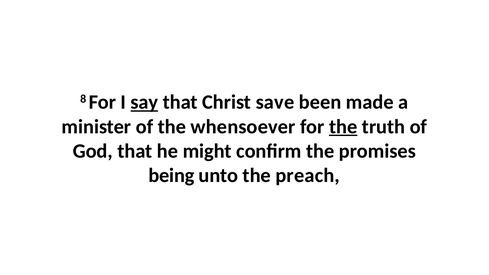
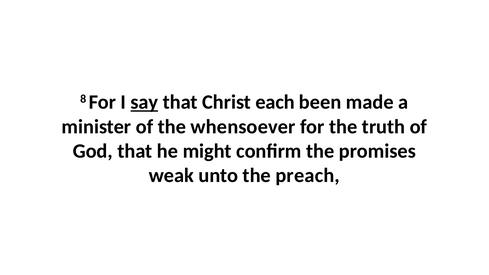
save: save -> each (275, 102)
the underline: present -> none (343, 127)
being: being -> weak (171, 176)
